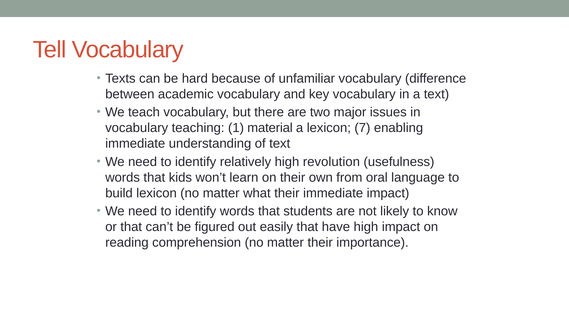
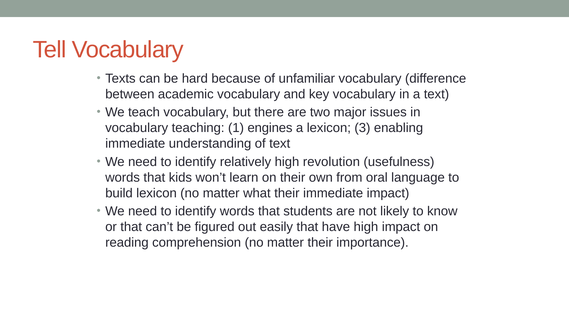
material: material -> engines (270, 128)
7: 7 -> 3 (362, 128)
